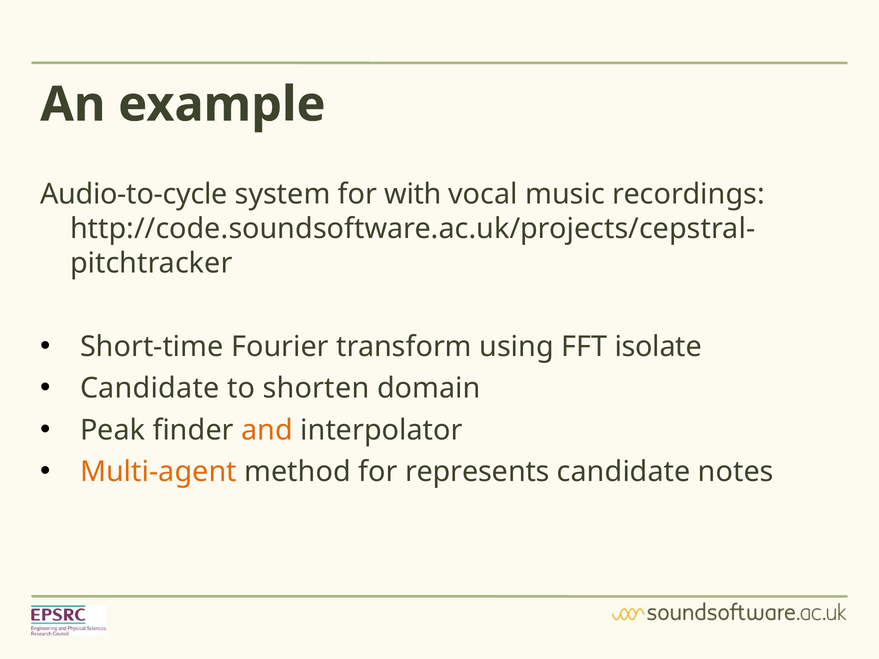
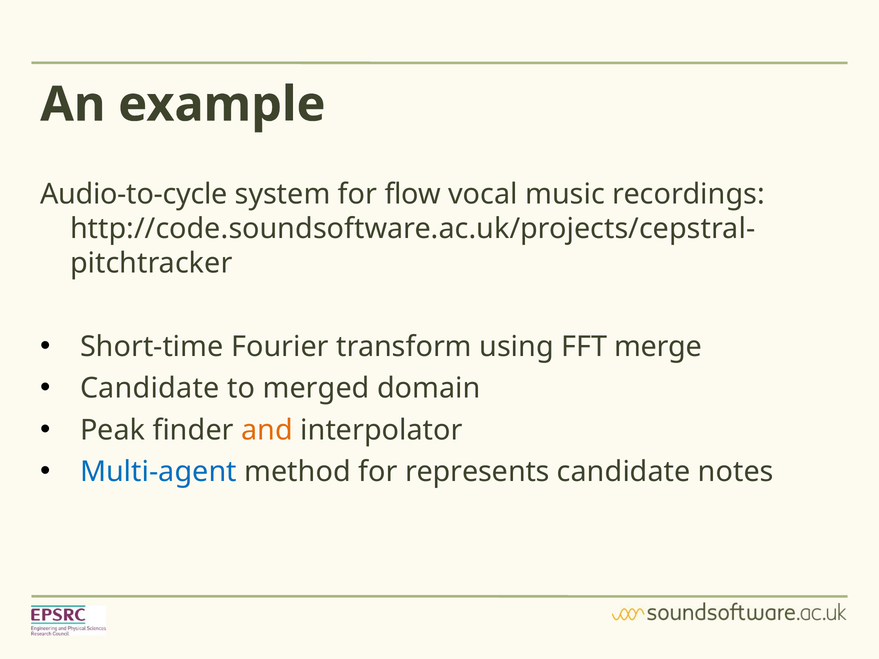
with: with -> flow (413, 194)
isolate: isolate -> merge (658, 347)
shorten: shorten -> merged (316, 389)
Multi-agent colour: orange -> blue (158, 472)
